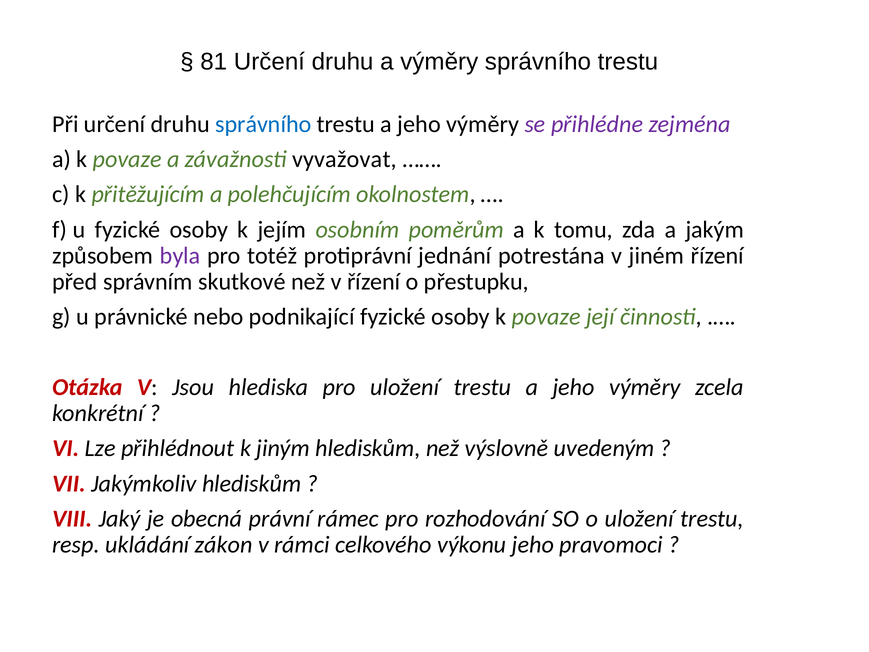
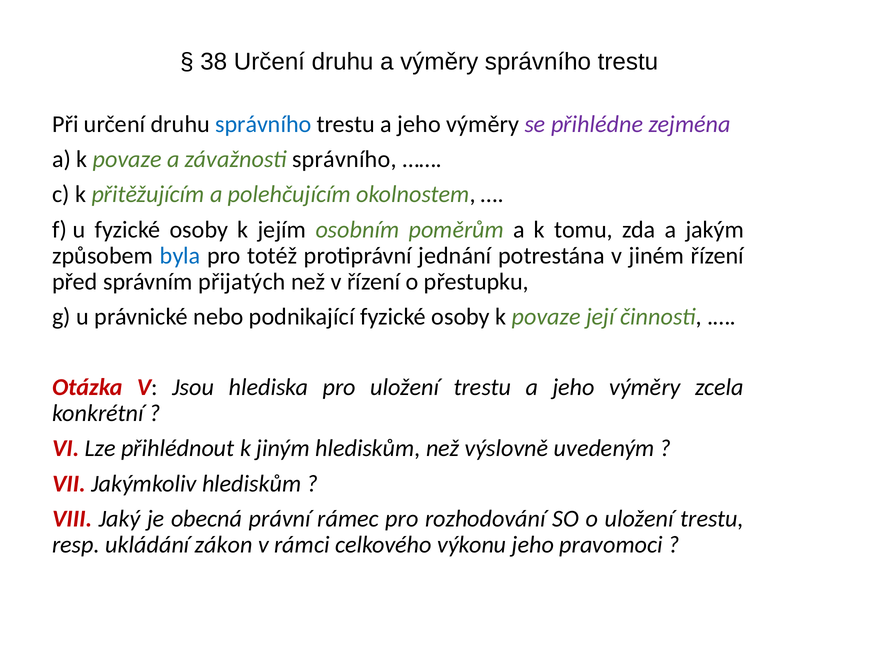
81: 81 -> 38 (214, 62)
závažnosti vyvažovat: vyvažovat -> správního (344, 159)
byla colour: purple -> blue (180, 256)
skutkové: skutkové -> přijatých (242, 282)
